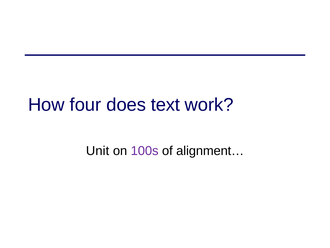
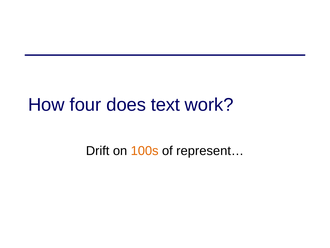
Unit: Unit -> Drift (98, 151)
100s colour: purple -> orange (145, 151)
alignment…: alignment… -> represent… (210, 151)
